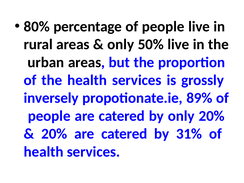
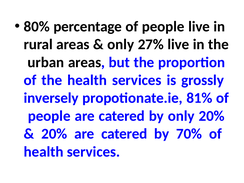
50%: 50% -> 27% (151, 44)
89%: 89% -> 81% (199, 98)
31%: 31% -> 70% (189, 134)
